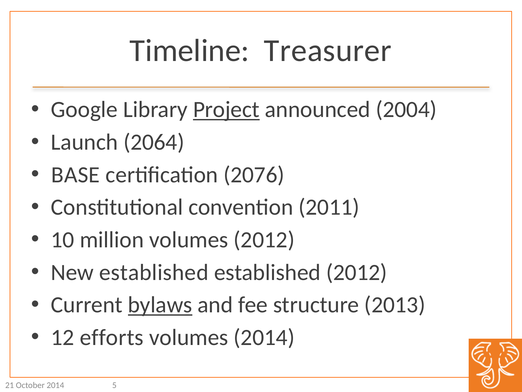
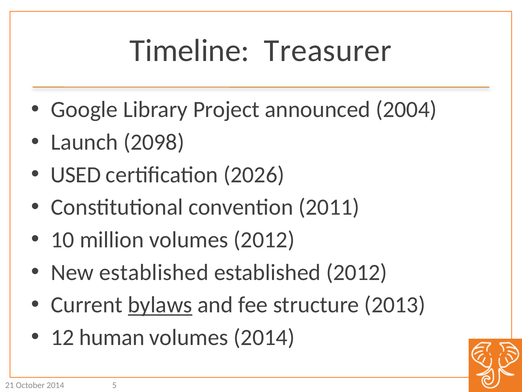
Project underline: present -> none (226, 110)
2064: 2064 -> 2098 (154, 142)
BASE: BASE -> USED (76, 175)
2076: 2076 -> 2026 (254, 175)
efforts: efforts -> human (112, 337)
